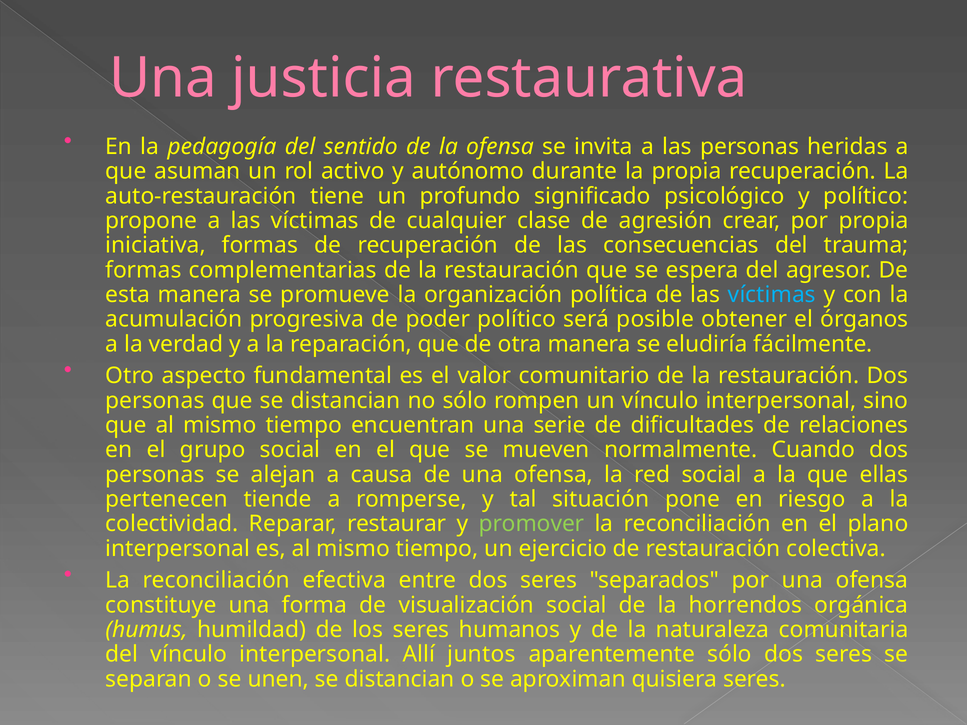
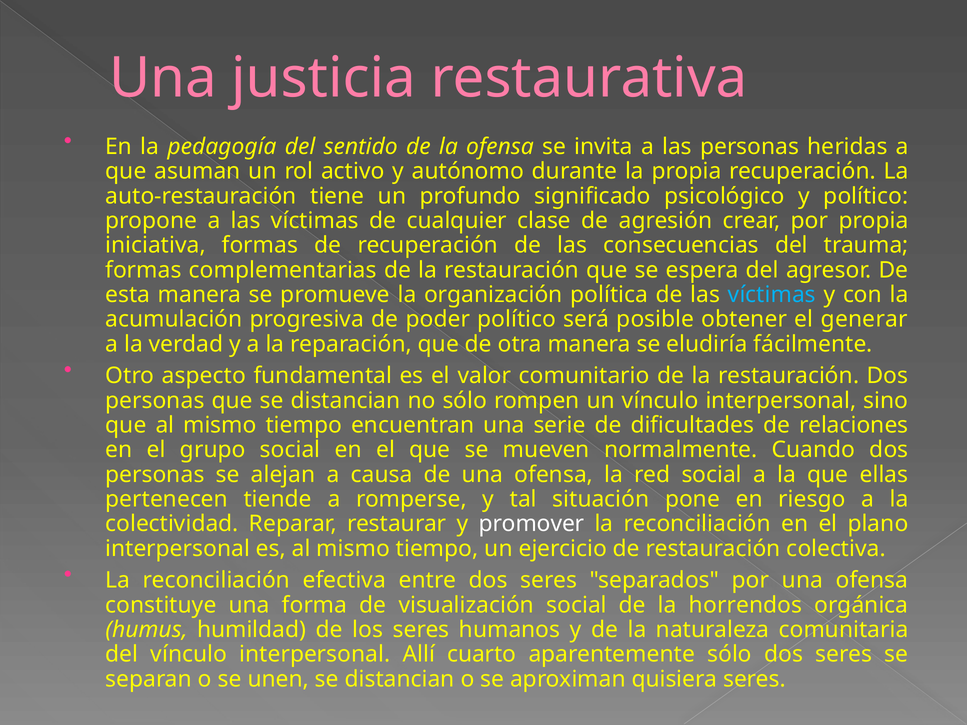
órganos: órganos -> generar (864, 319)
promover colour: light green -> white (532, 524)
juntos: juntos -> cuarto (482, 655)
